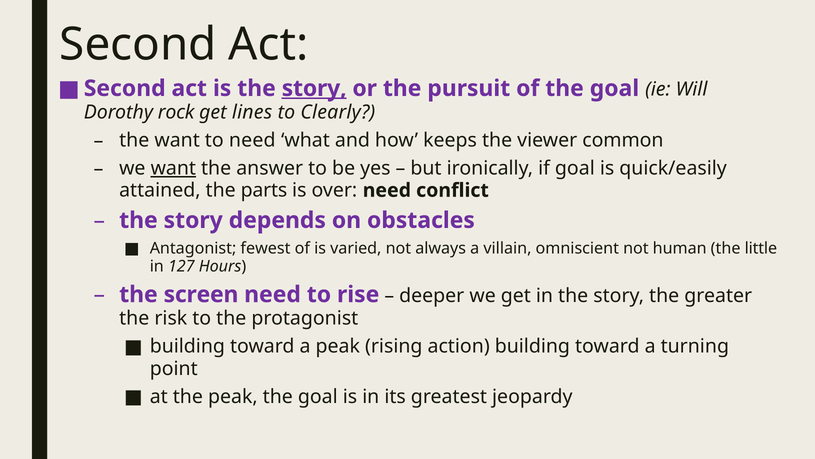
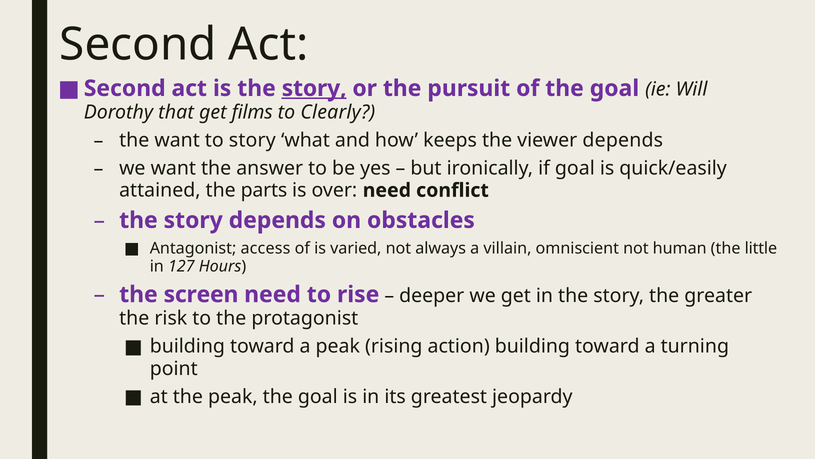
rock: rock -> that (176, 112)
lines: lines -> films (252, 112)
to need: need -> story (252, 140)
viewer common: common -> depends (623, 140)
want underline: present -> none (173, 168)
fewest: fewest -> access (265, 248)
